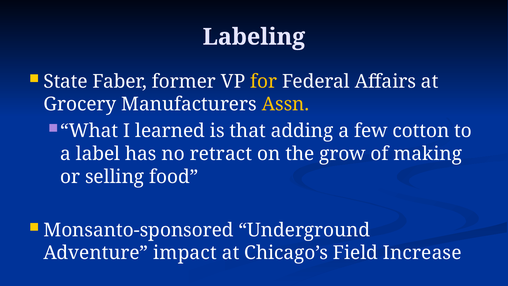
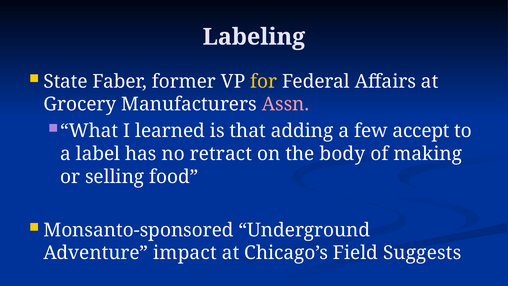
Assn colour: yellow -> pink (286, 104)
cotton: cotton -> accept (421, 131)
grow: grow -> body (342, 154)
Increase: Increase -> Suggests (422, 253)
